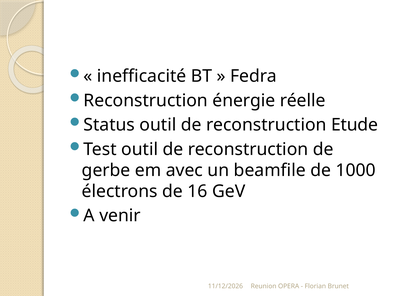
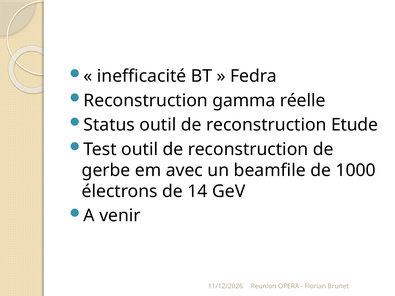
énergie: énergie -> gamma (244, 101)
16: 16 -> 14 (197, 192)
